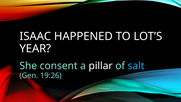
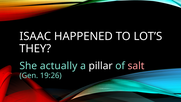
YEAR: YEAR -> THEY (35, 48)
consent: consent -> actually (59, 66)
salt colour: light blue -> pink (136, 66)
